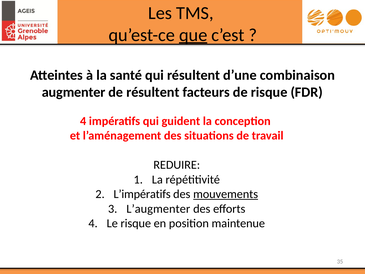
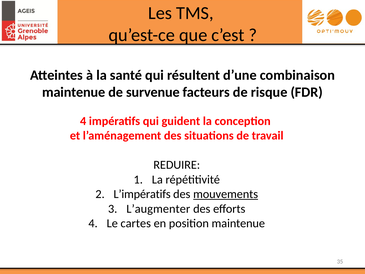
que underline: present -> none (193, 35)
augmenter: augmenter -> maintenue (74, 92)
de résultent: résultent -> survenue (153, 92)
Le risque: risque -> cartes (136, 223)
